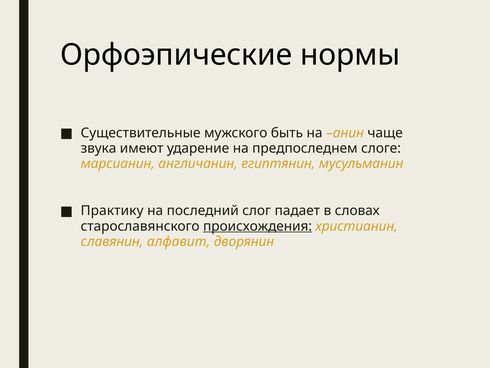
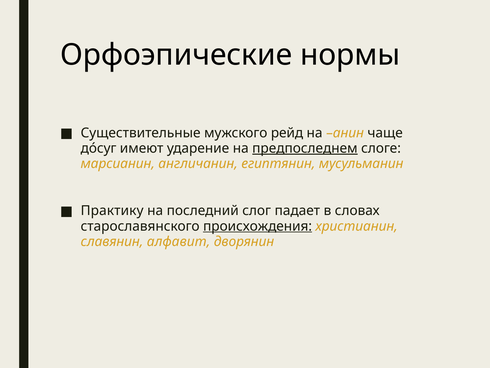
быть: быть -> рейд (287, 133)
звука: звука -> дóсуг (99, 148)
предпоследнем underline: none -> present (305, 148)
